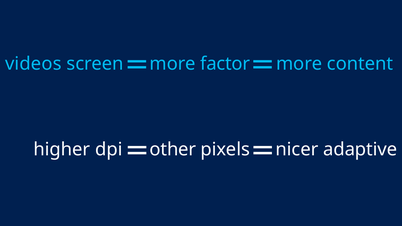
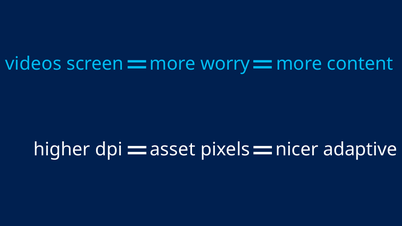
factor: factor -> worry (225, 64)
other: other -> asset (173, 149)
